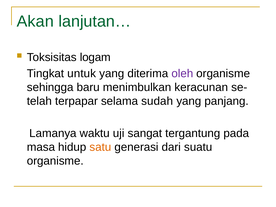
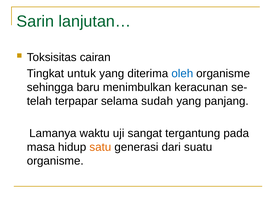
Akan: Akan -> Sarin (35, 21)
logam: logam -> cairan (95, 57)
oleh colour: purple -> blue (182, 73)
